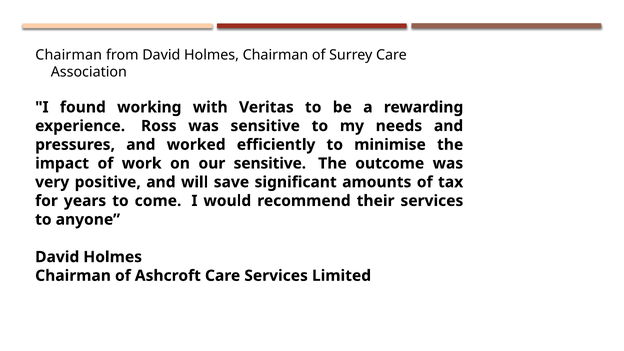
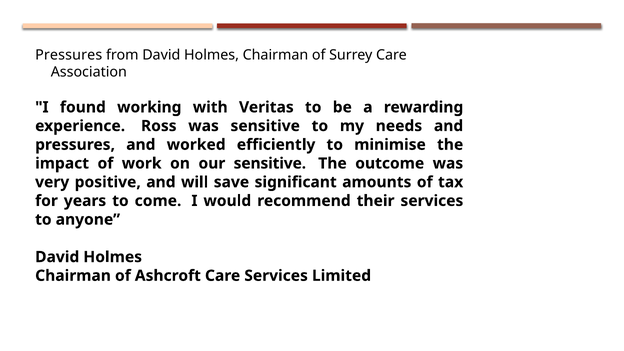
Chairman: Chairman -> Pressures (69, 55)
